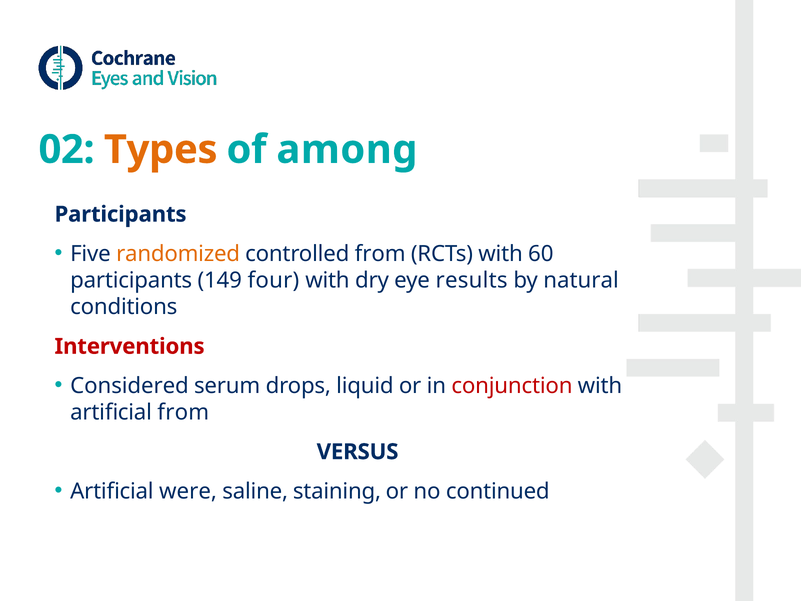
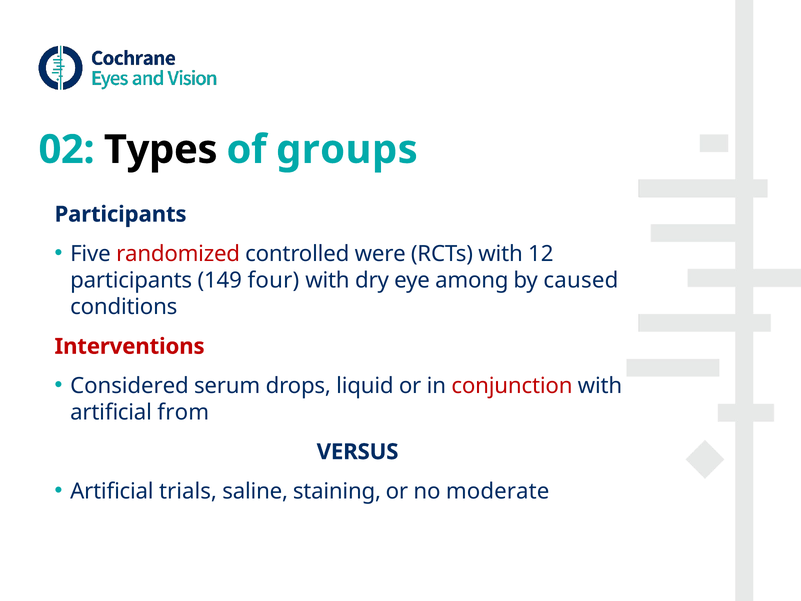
Types colour: orange -> black (161, 150)
among: among -> groups (347, 150)
randomized colour: orange -> red (178, 254)
controlled from: from -> were (380, 254)
60: 60 -> 12 (541, 254)
results: results -> among (472, 280)
natural: natural -> caused (581, 280)
were: were -> trials (188, 491)
continued: continued -> moderate (498, 491)
